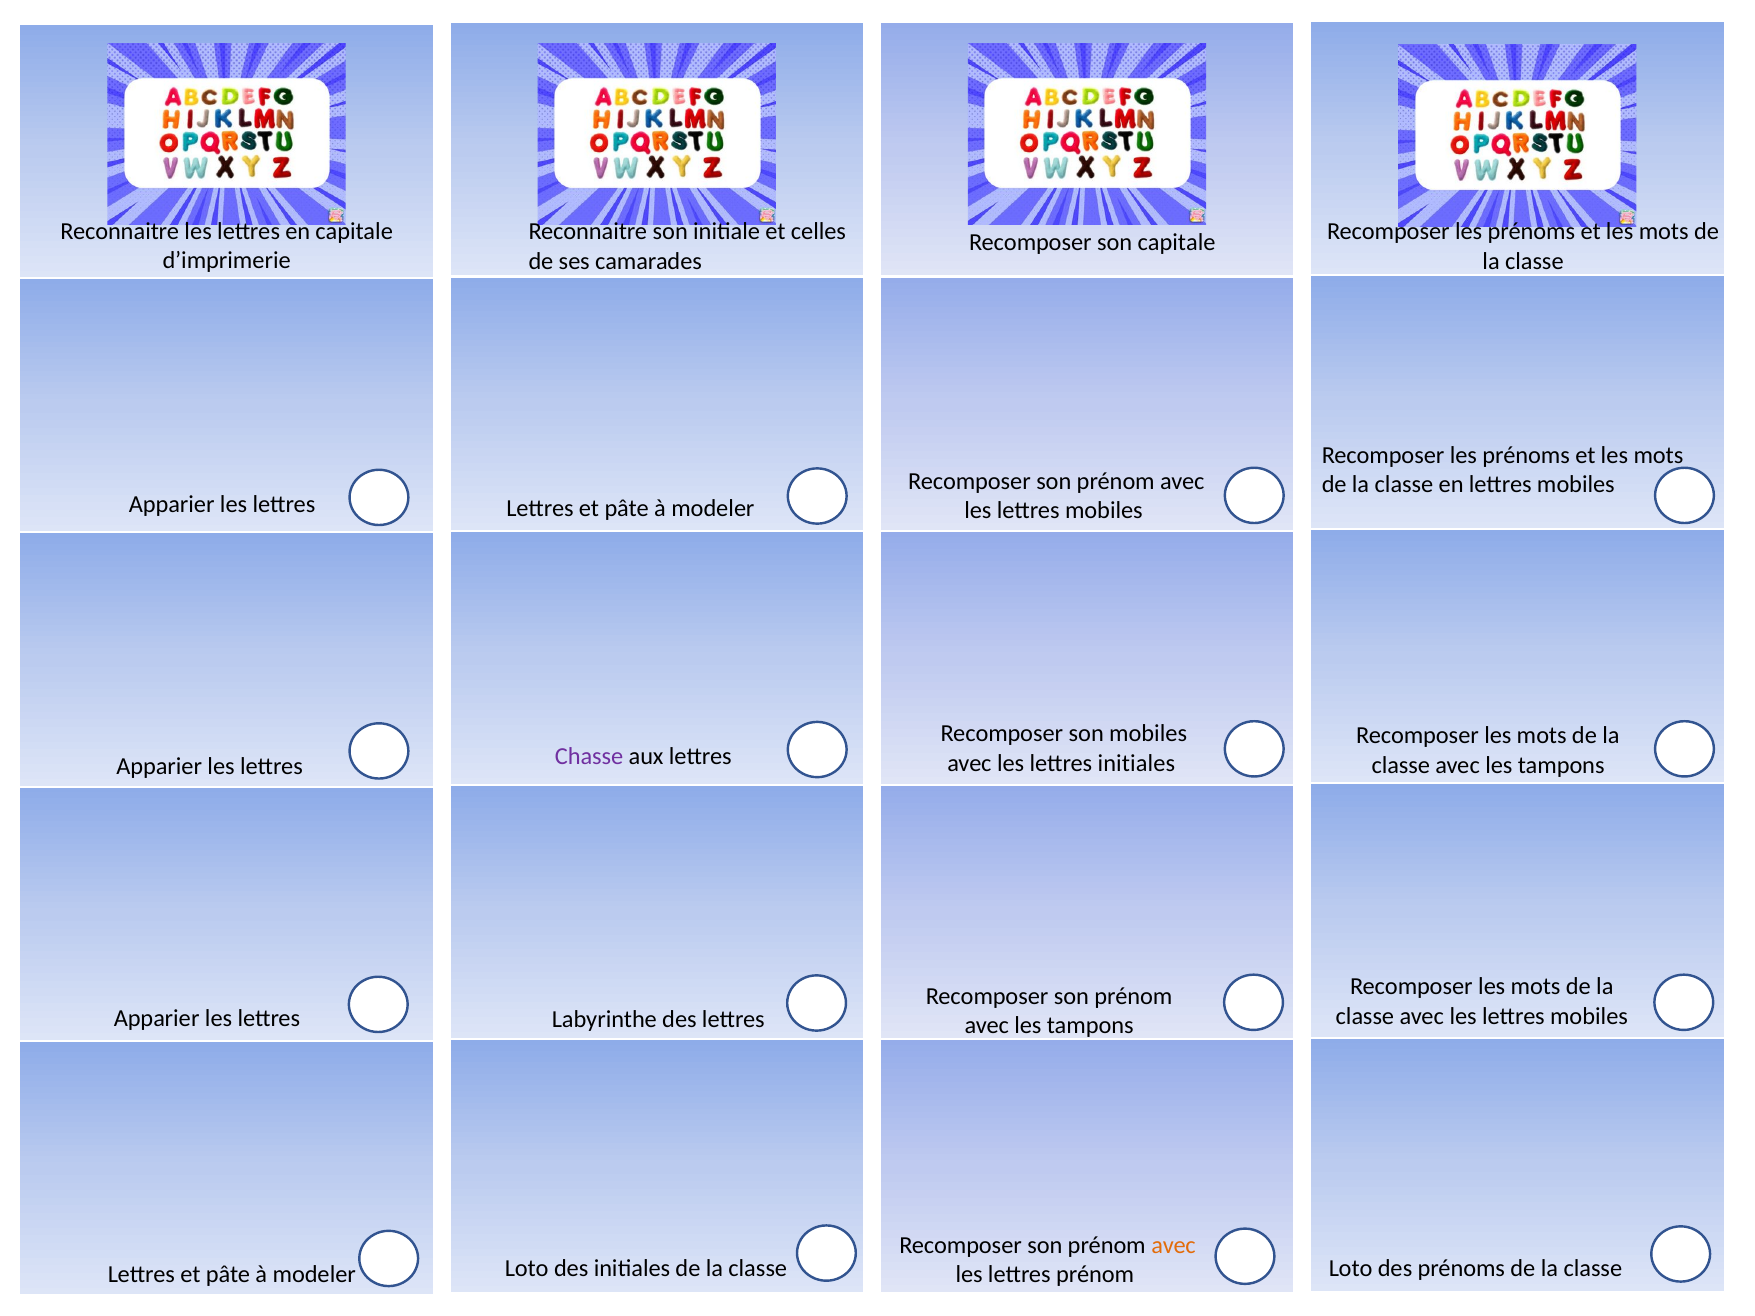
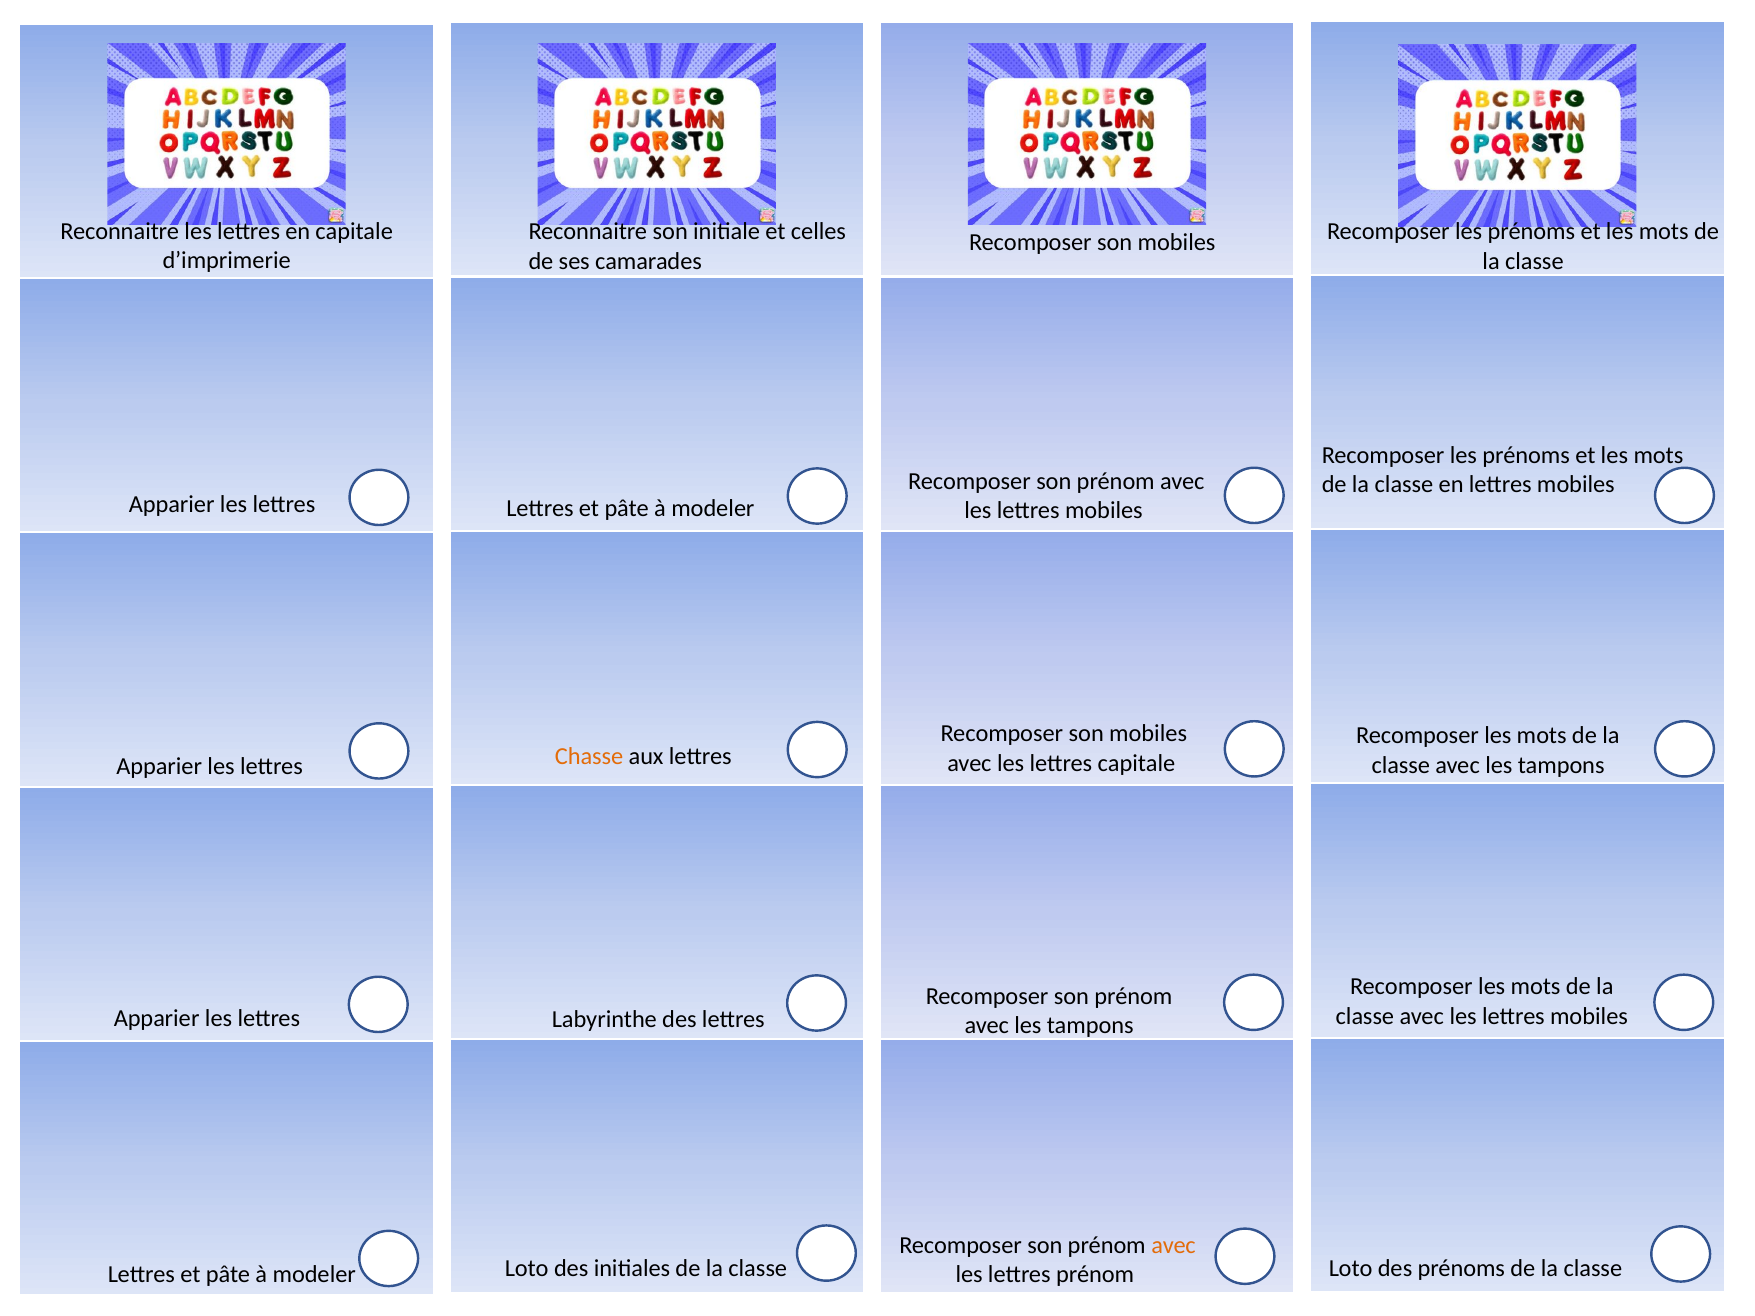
capitale: capitale -> mobiles (1177, 242)
Chasse colour: purple -> orange (589, 756)
lettres initiales: initiales -> capitale (1136, 763)
